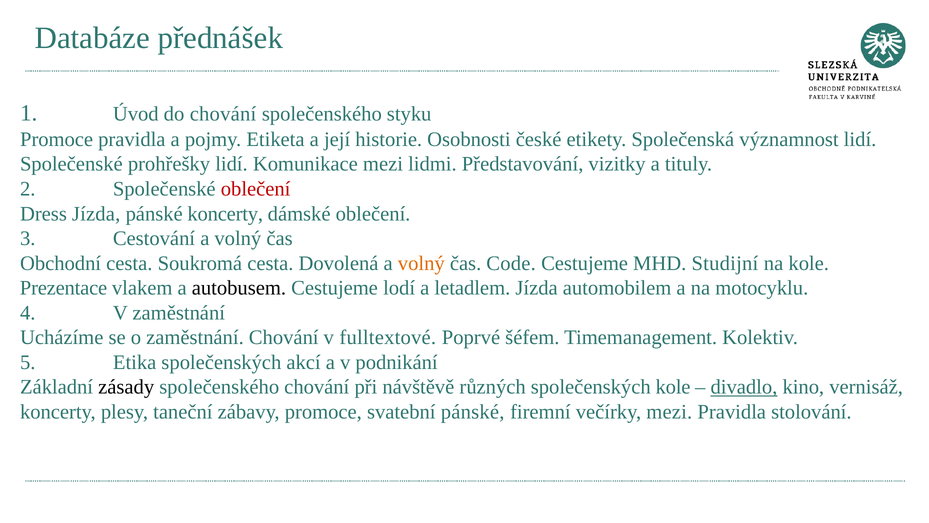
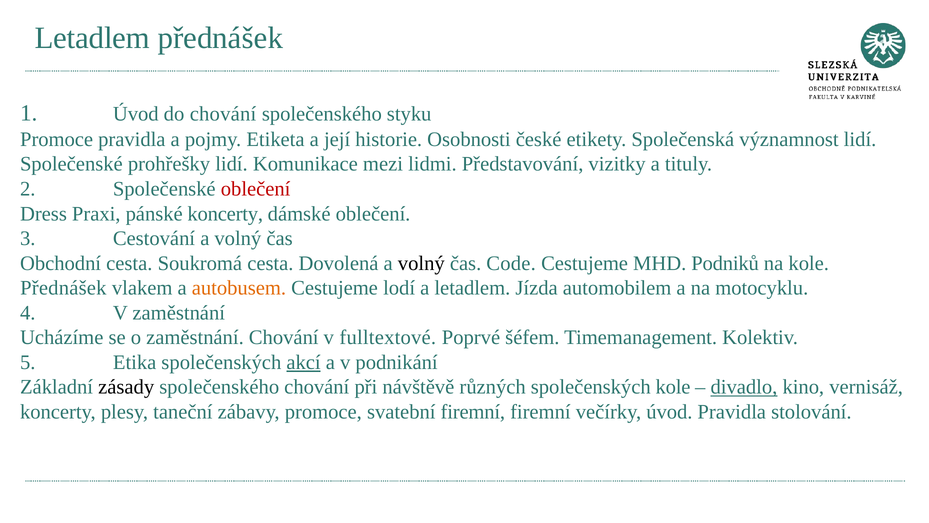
Databáze: Databáze -> Letadlem (92, 38)
Dress Jízda: Jízda -> Praxi (96, 214)
volný colour: orange -> black (421, 263)
Studijní: Studijní -> Podniků (725, 263)
Prezentace: Prezentace -> Přednášek (63, 288)
autobusem colour: black -> orange (239, 288)
akcí underline: none -> present (304, 362)
svatební pánské: pánské -> firemní (473, 412)
večírky mezi: mezi -> úvod (669, 412)
